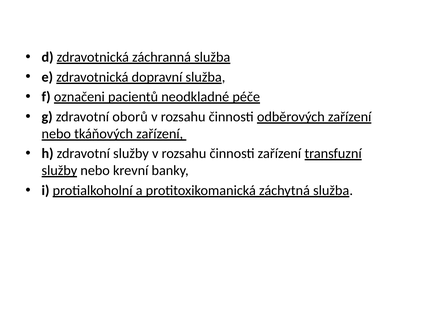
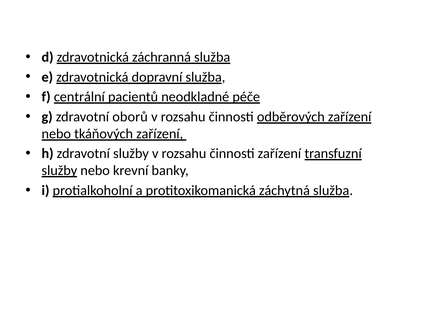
označeni: označeni -> centrální (79, 97)
